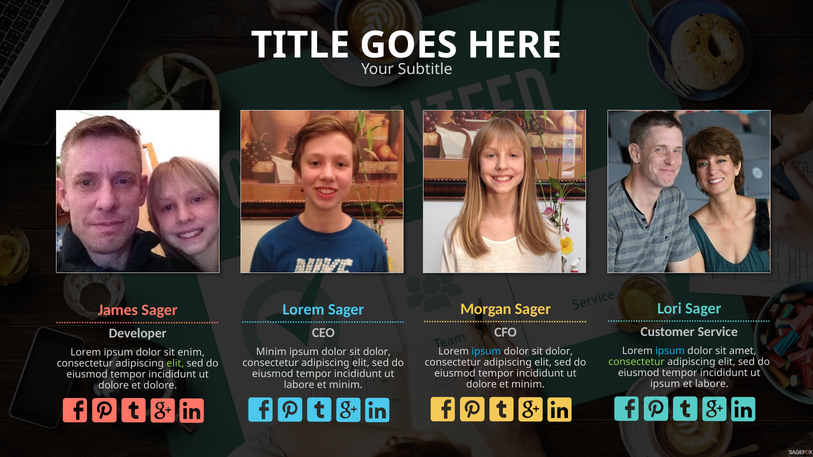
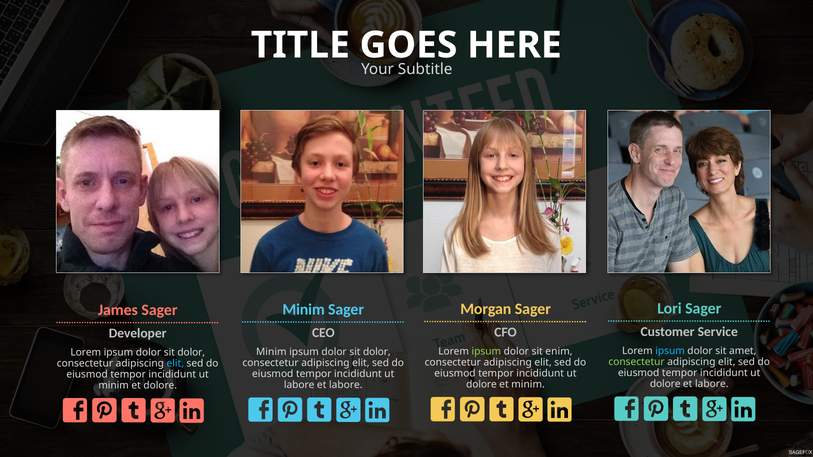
Lorem: Lorem -> Minim (304, 310)
ipsum colour: light blue -> light green (486, 352)
dolor: dolor -> enim (559, 352)
enim: enim -> dolor (191, 353)
elit colour: light green -> light blue (175, 364)
ipsum: ipsum -> dolore (665, 384)
labore et minim: minim -> labore (346, 385)
dolore: dolore -> minim (114, 386)
